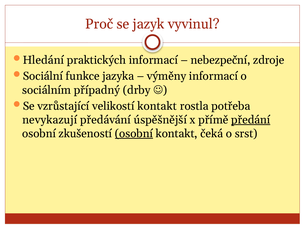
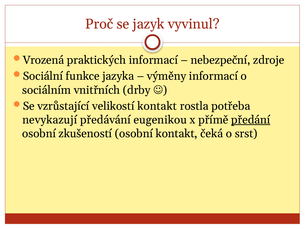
Hledání: Hledání -> Vrozená (43, 60)
případný: případný -> vnitřních (97, 90)
úspěšnější: úspěšnější -> eugenikou (160, 120)
osobní underline: present -> none (134, 133)
